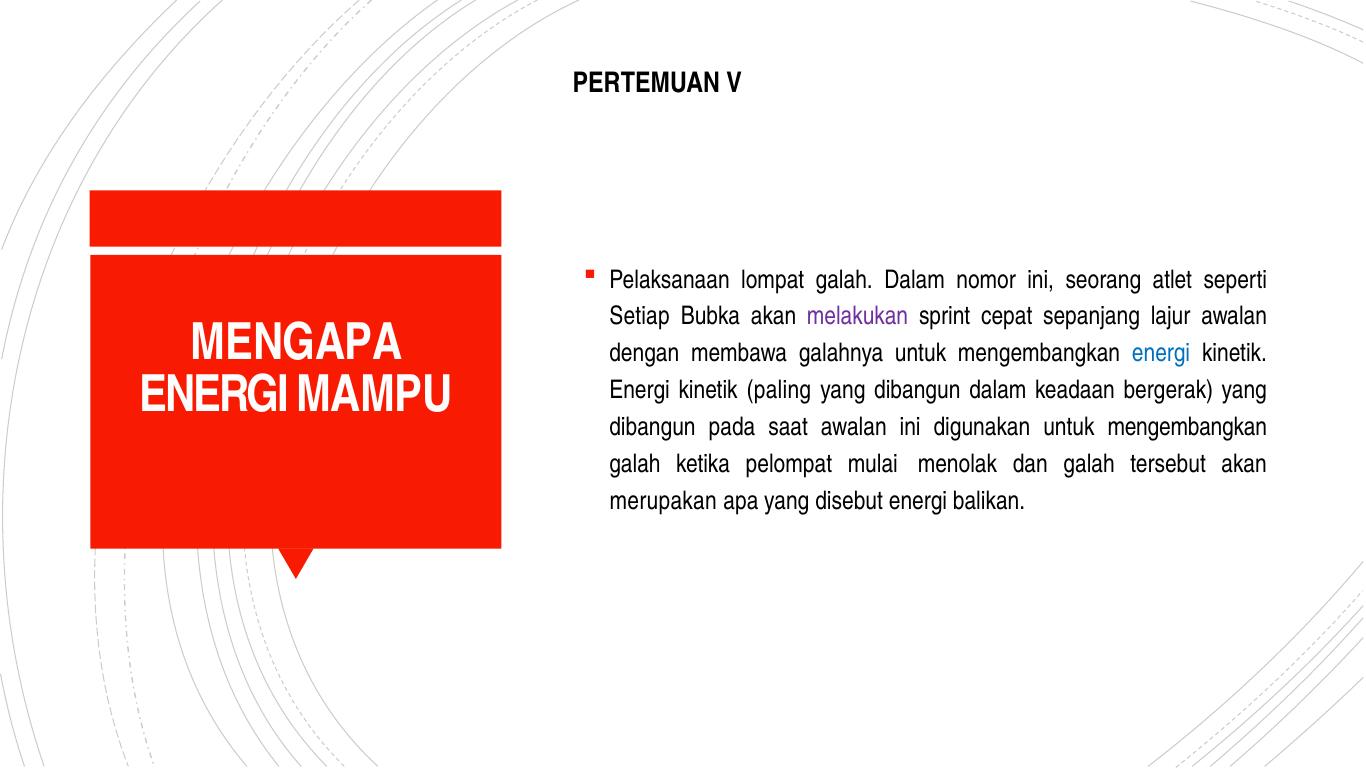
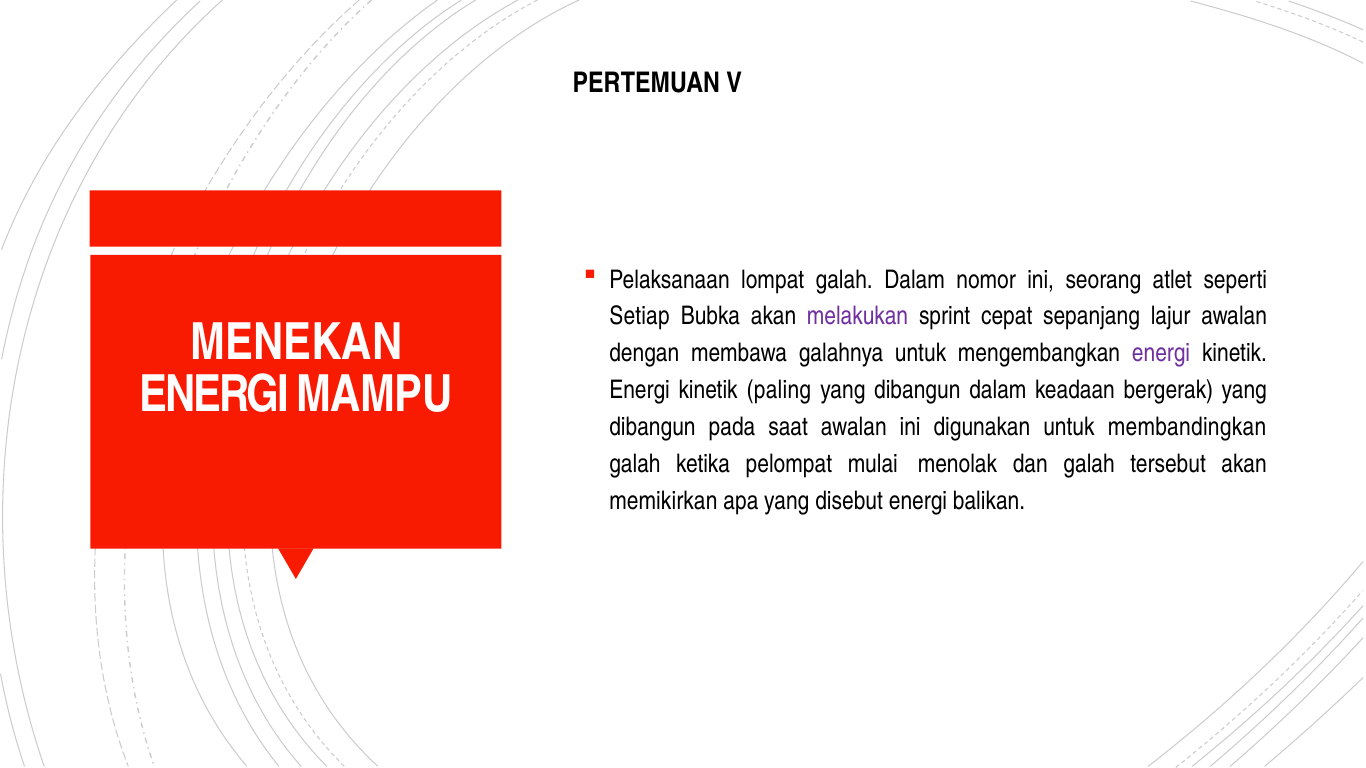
MENGAPA: MENGAPA -> MENEKAN (297, 343)
energi colour: blue -> purple (1161, 353)
digunakan untuk mengembangkan: mengembangkan -> membandingkan (1187, 427)
merupakan: merupakan -> memikirkan (663, 501)
